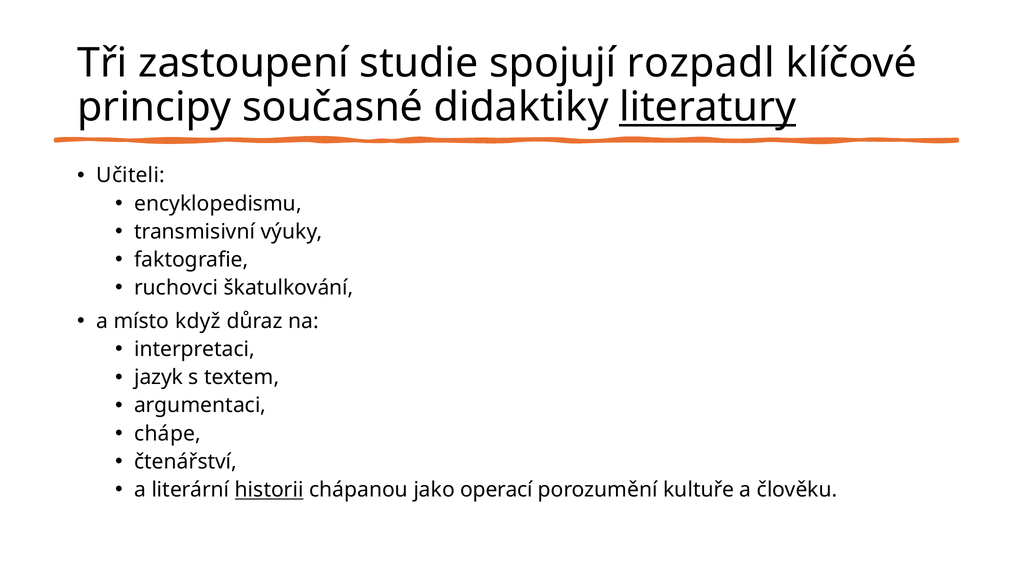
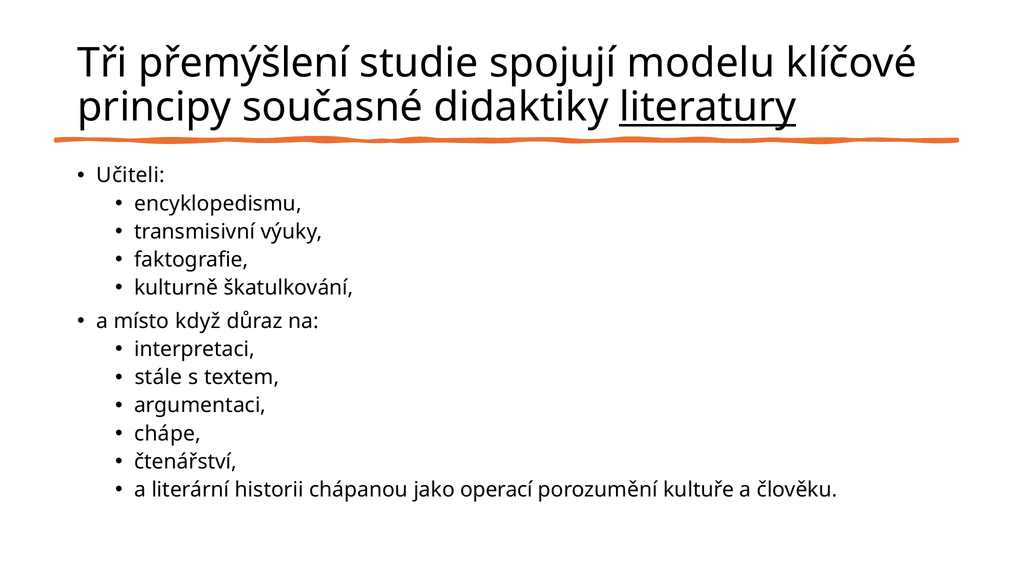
zastoupení: zastoupení -> přemýšlení (244, 63)
rozpadl: rozpadl -> modelu (701, 63)
ruchovci: ruchovci -> kulturně (176, 288)
jazyk: jazyk -> stále (158, 377)
historii underline: present -> none (269, 490)
